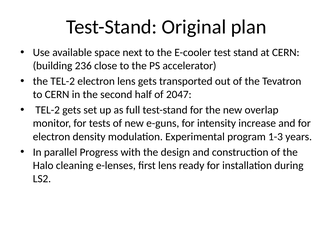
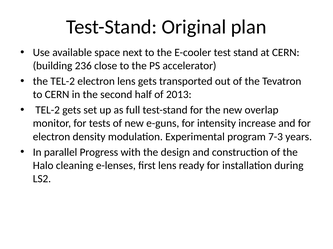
2047: 2047 -> 2013 (179, 95)
1-3: 1-3 -> 7-3 (276, 137)
